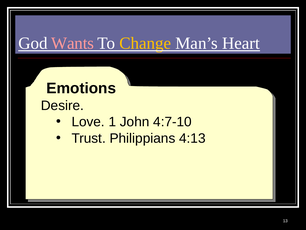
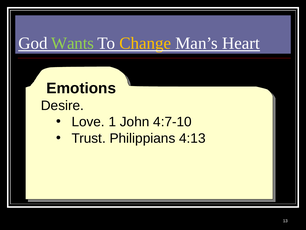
Wants colour: pink -> light green (73, 43)
